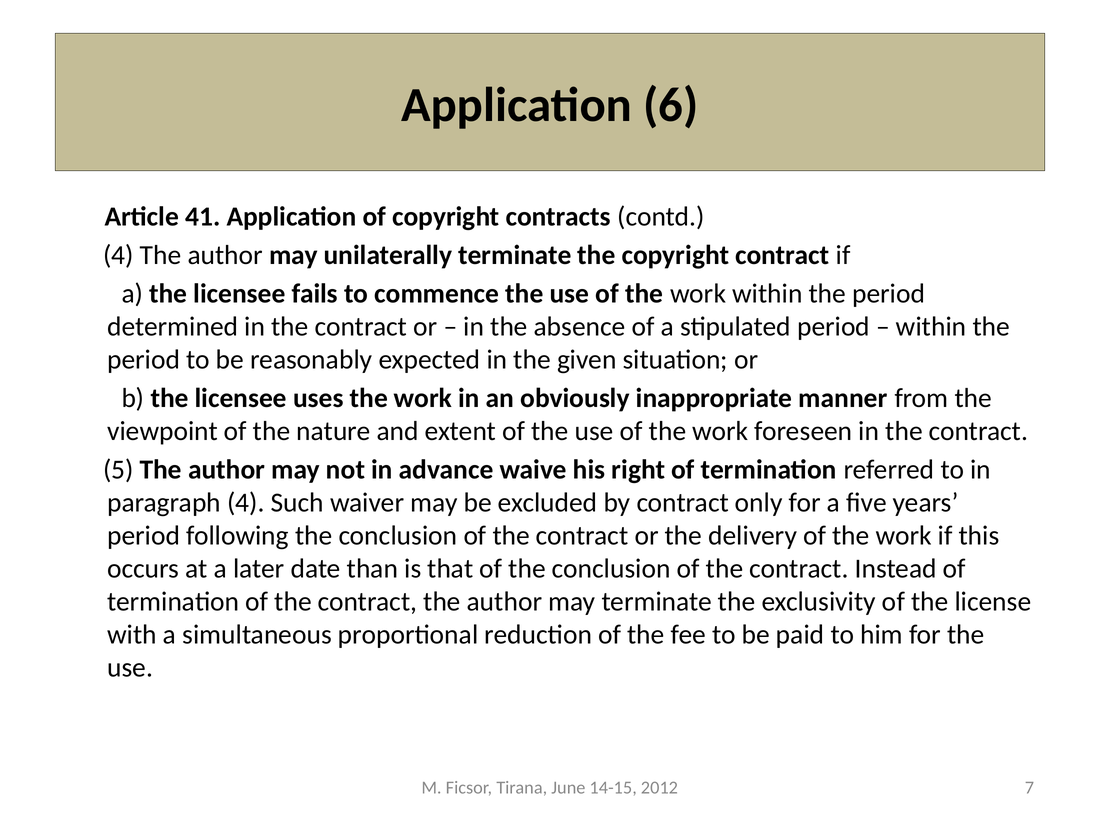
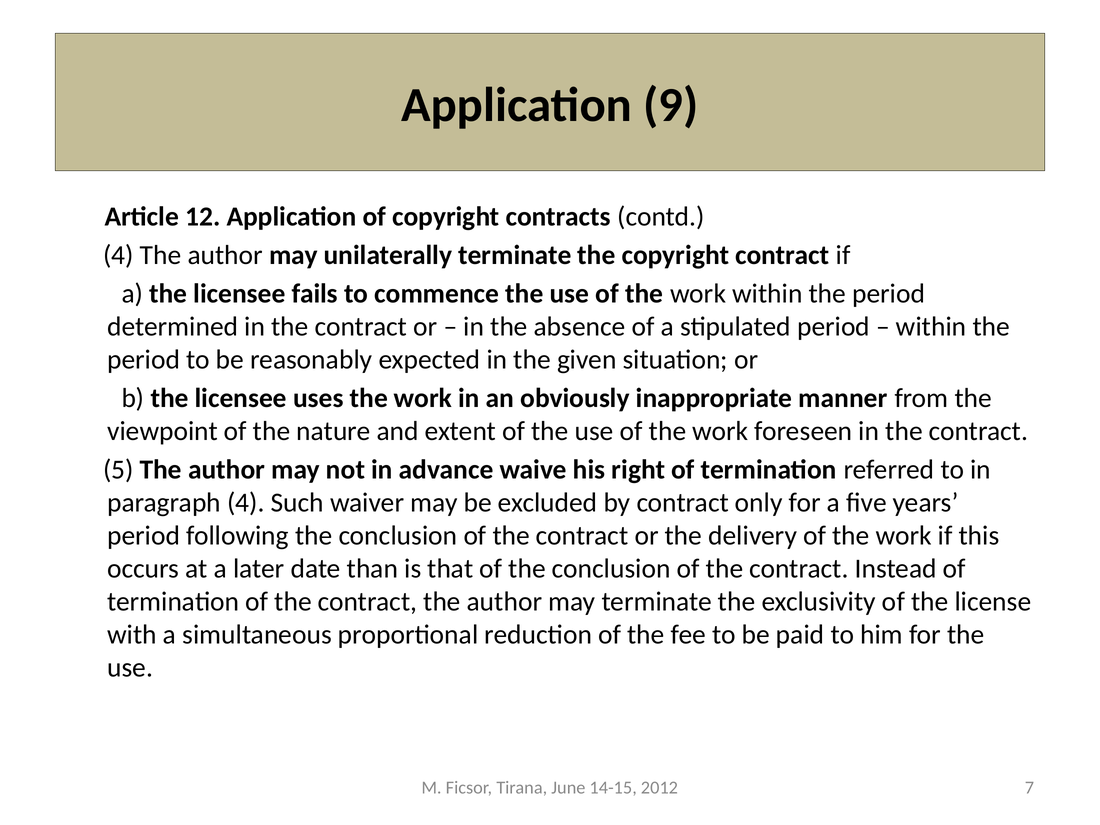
6: 6 -> 9 (671, 105)
41: 41 -> 12 (203, 216)
